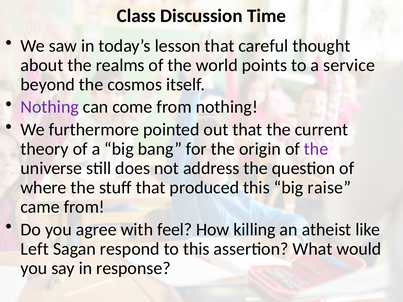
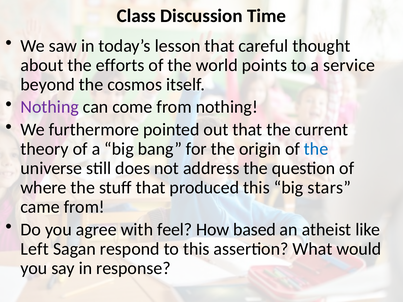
realms: realms -> efforts (120, 65)
the colour: purple -> blue (316, 149)
raise: raise -> stars (329, 188)
killing: killing -> based (255, 230)
